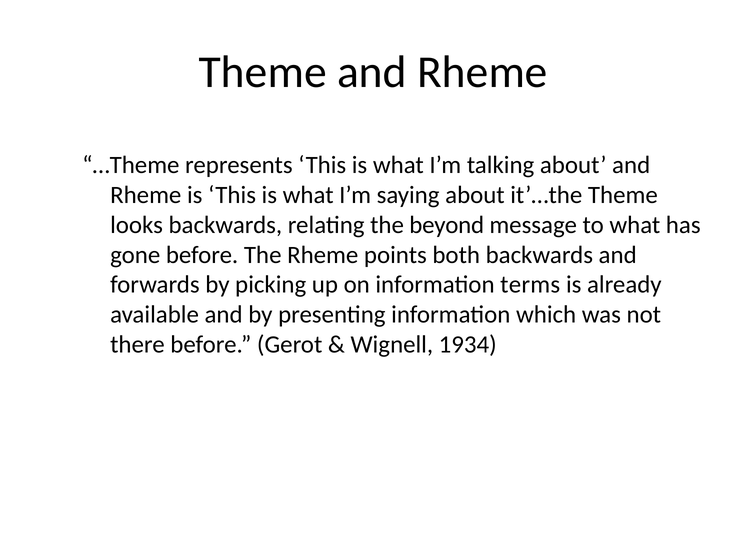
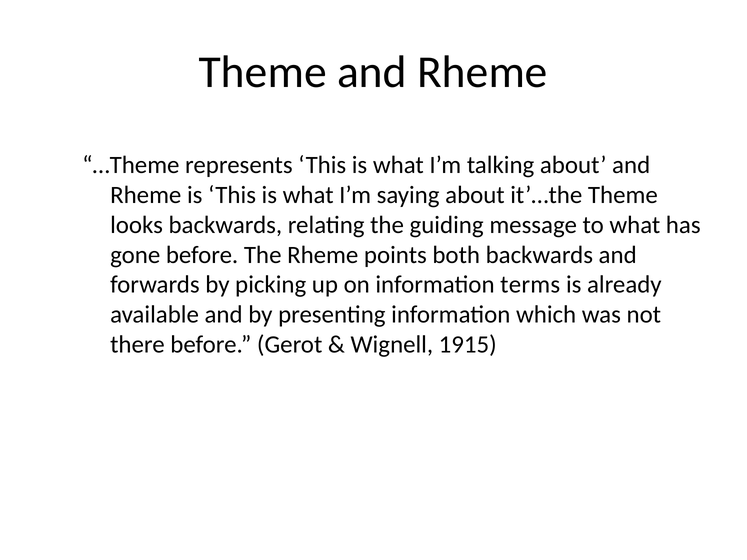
beyond: beyond -> guiding (447, 225)
1934: 1934 -> 1915 (468, 345)
